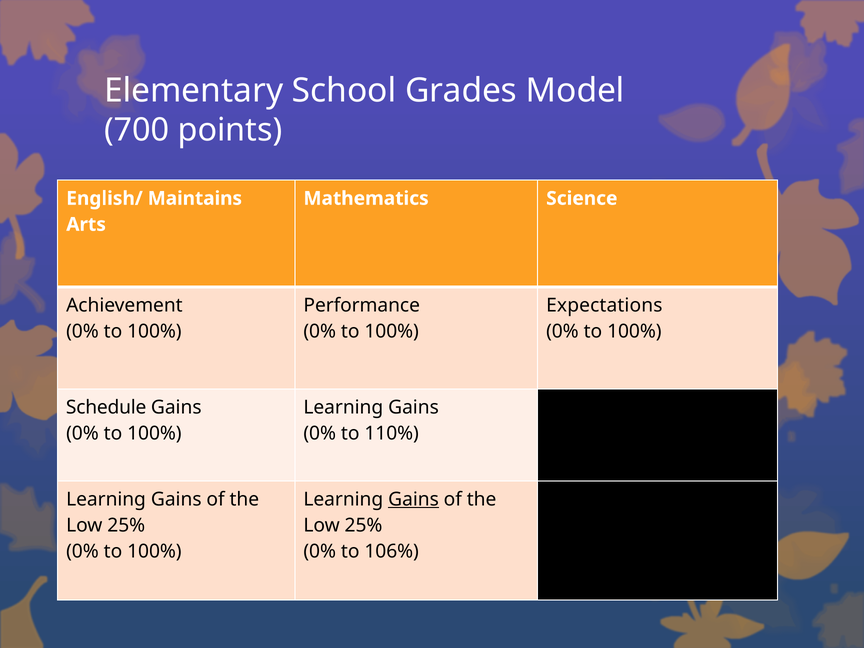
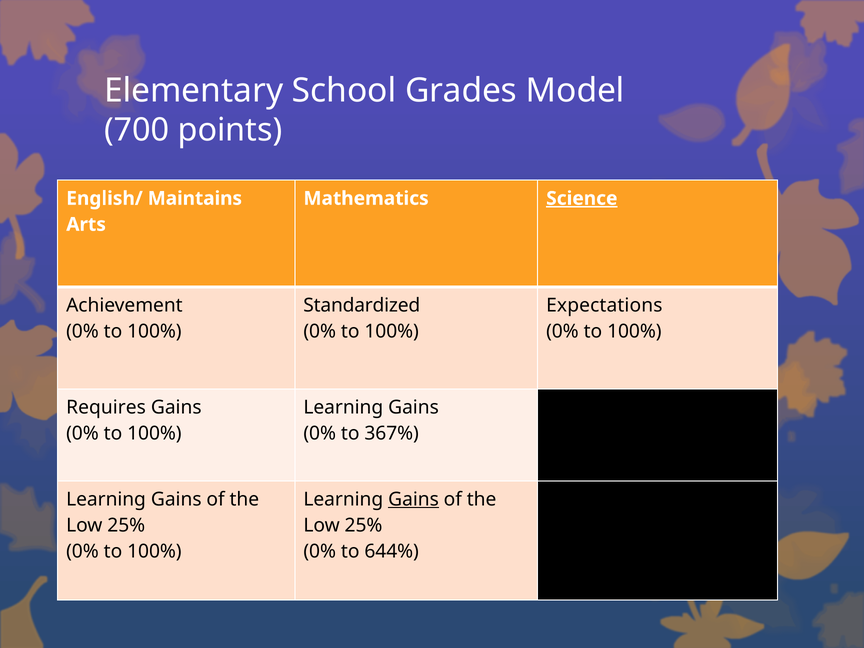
Science underline: none -> present (582, 198)
Performance: Performance -> Standardized (362, 305)
Schedule: Schedule -> Requires (106, 407)
110%: 110% -> 367% (392, 433)
106%: 106% -> 644% (392, 551)
